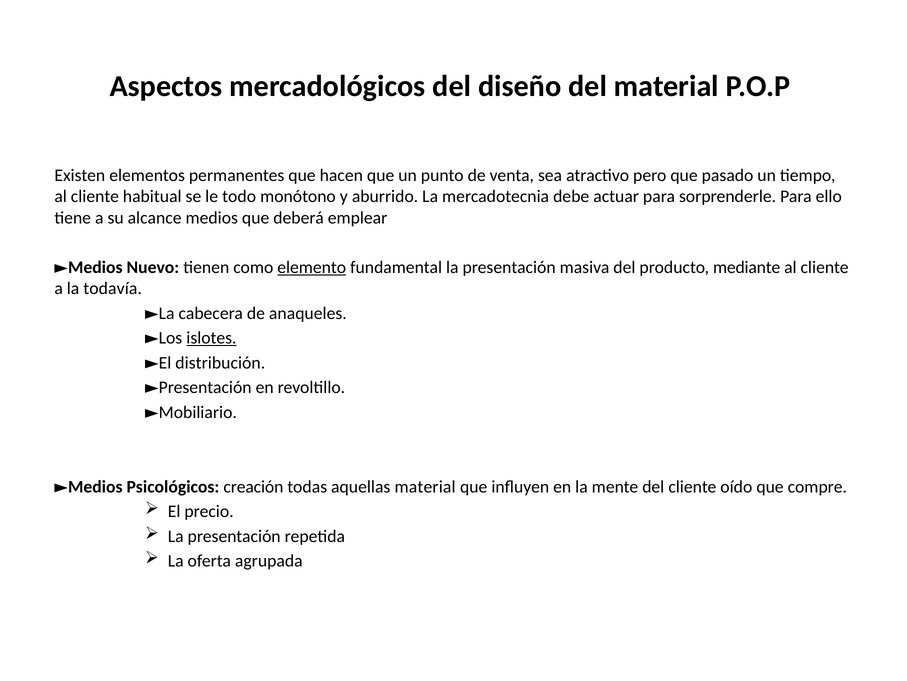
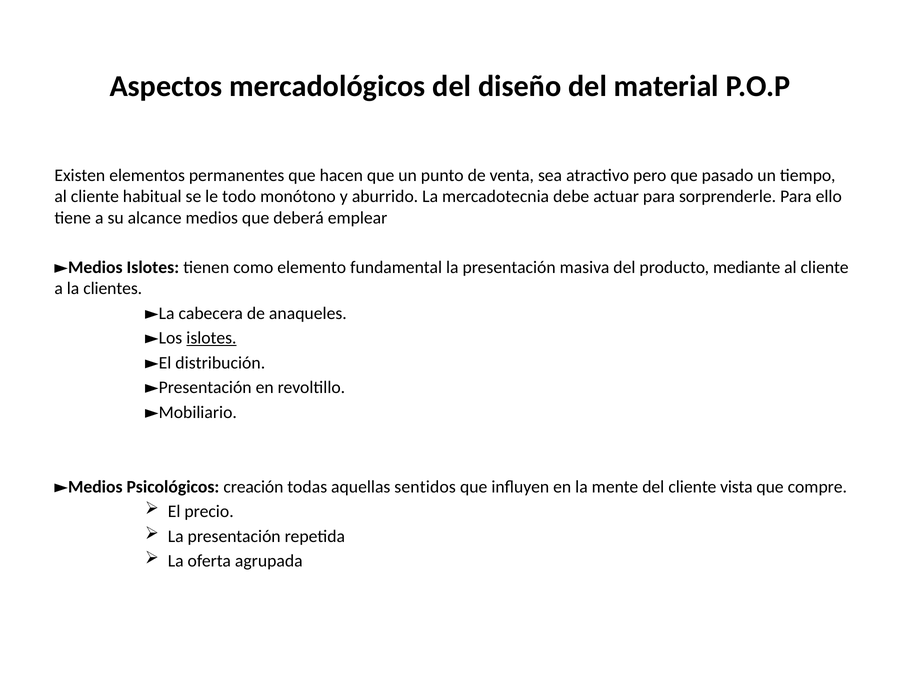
►Medios Nuevo: Nuevo -> Islotes (153, 267)
elemento underline: present -> none (312, 267)
todavía: todavía -> clientes (113, 288)
aquellas material: material -> sentidos (425, 486)
oído: oído -> vista (736, 486)
